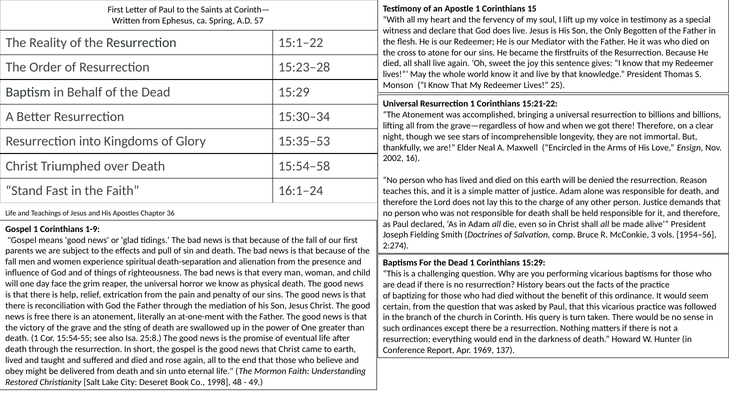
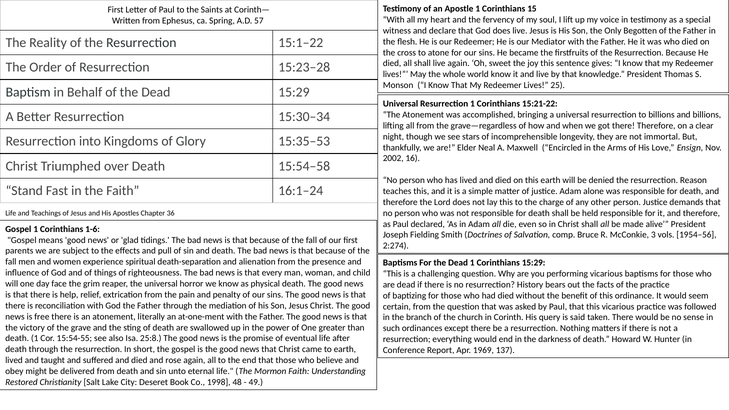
1-9: 1-9 -> 1-6 (93, 229)
turn: turn -> said (578, 318)
